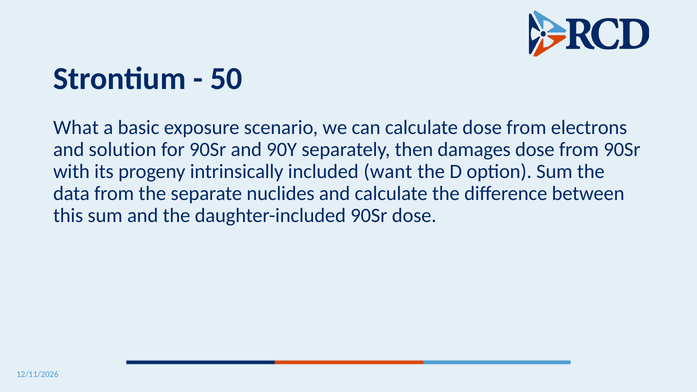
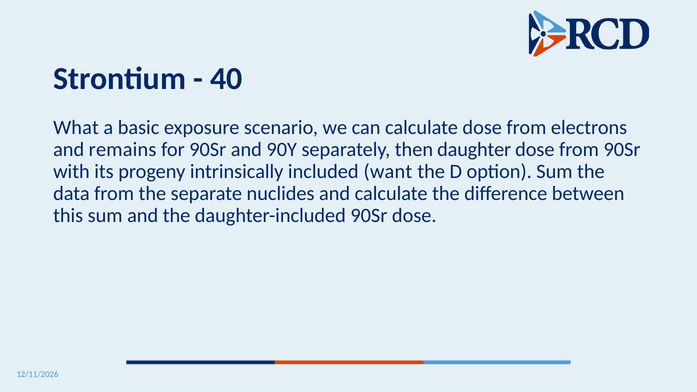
50: 50 -> 40 (226, 79)
solution: solution -> remains (123, 150)
damages: damages -> daughter (474, 150)
